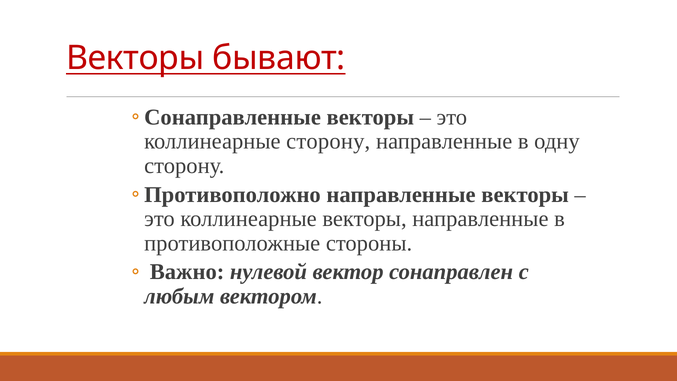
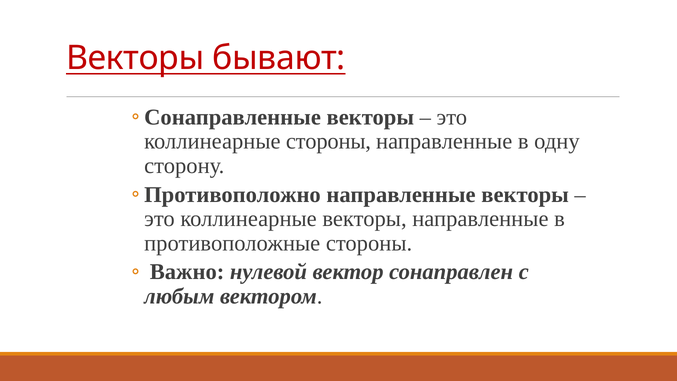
коллинеарные сторону: сторону -> стороны (328, 141)
